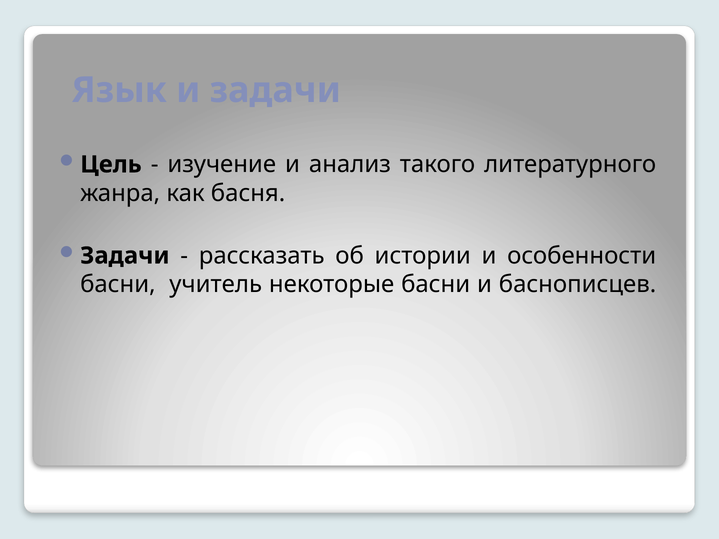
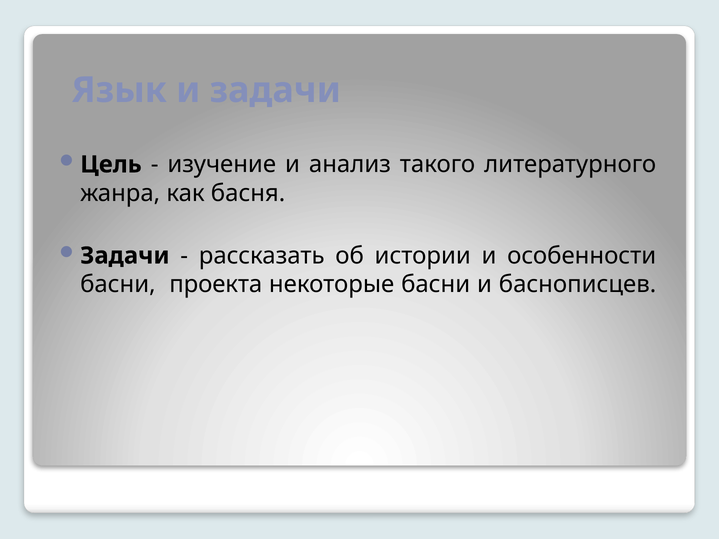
учитель: учитель -> проекта (216, 285)
